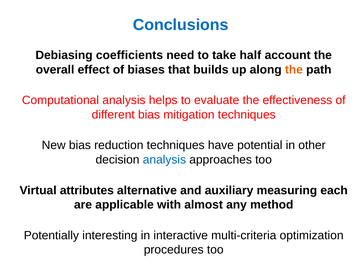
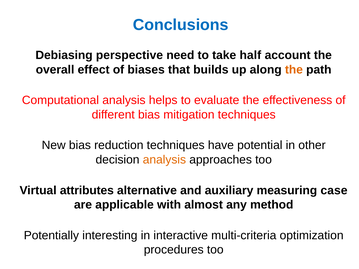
coefficients: coefficients -> perspective (129, 55)
analysis colour: blue -> orange (164, 160)
each: each -> case (334, 190)
